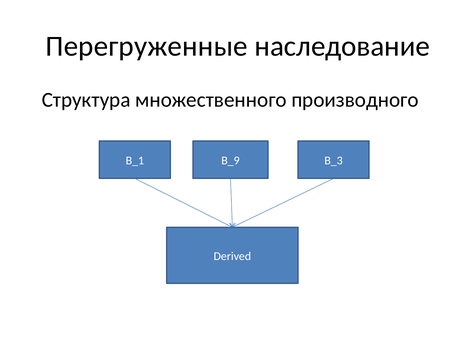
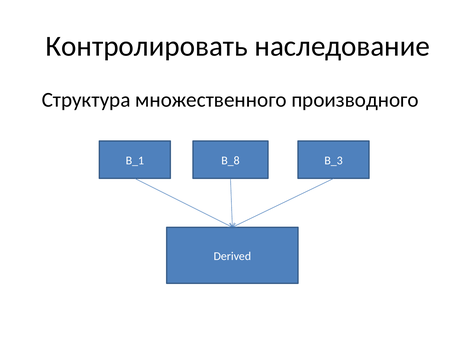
Перегруженные: Перегруженные -> Контролировать (147, 46)
В_9: В_9 -> В_8 (230, 161)
